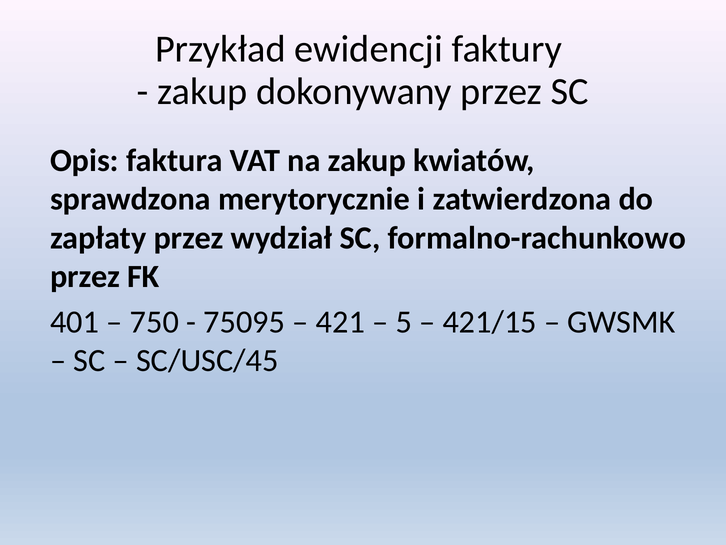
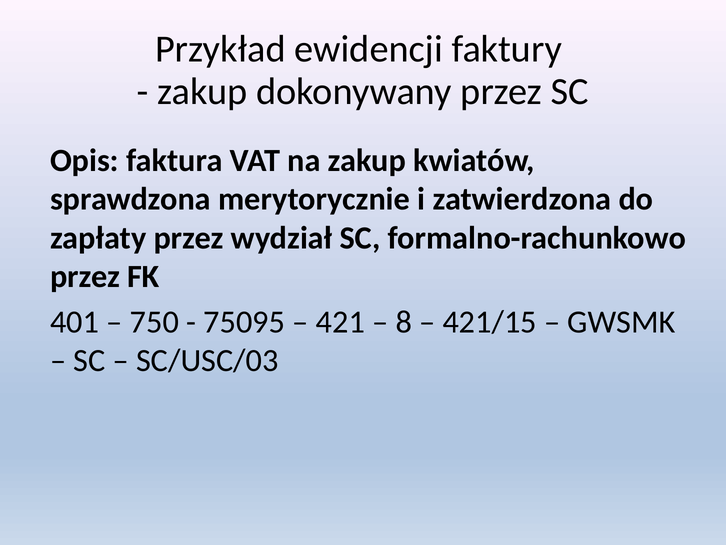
5: 5 -> 8 (404, 322)
SC/USC/45: SC/USC/45 -> SC/USC/03 (207, 360)
